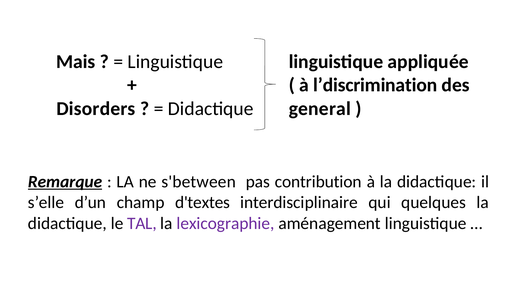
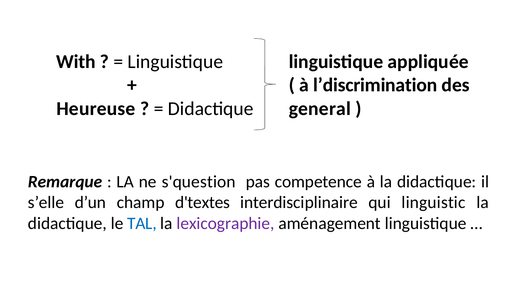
Mais: Mais -> With (76, 62)
Disorders: Disorders -> Heureuse (96, 109)
Remarque underline: present -> none (65, 181)
s'between: s'between -> s'question (199, 181)
contribution: contribution -> competence (318, 181)
quelques: quelques -> linguistic (434, 202)
TAL colour: purple -> blue (142, 223)
